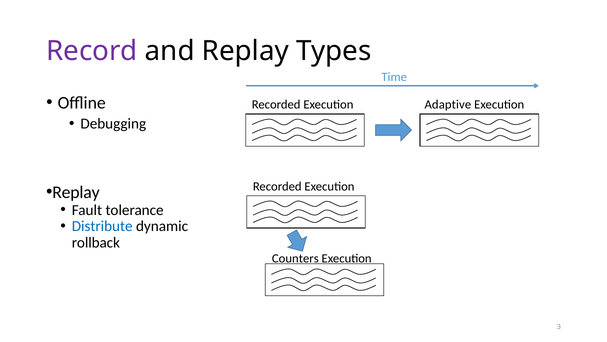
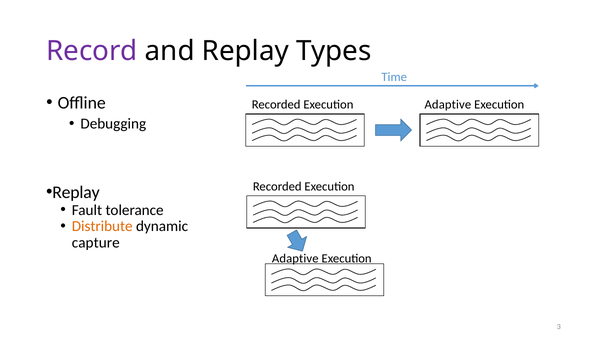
Distribute colour: blue -> orange (102, 226)
rollback: rollback -> capture (96, 242)
Counters: Counters -> Adaptive (295, 258)
